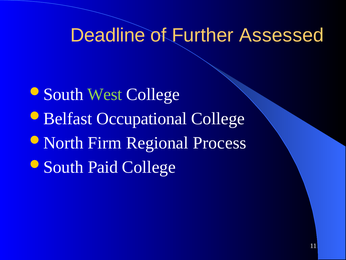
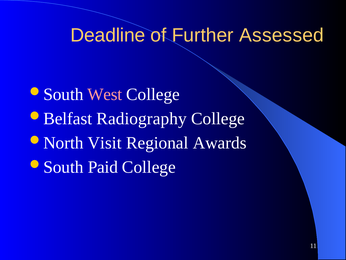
West colour: light green -> pink (105, 94)
Occupational: Occupational -> Radiography (142, 118)
Firm: Firm -> Visit (105, 143)
Process: Process -> Awards (220, 143)
